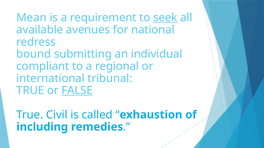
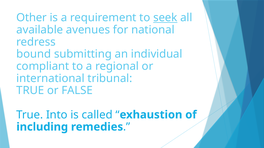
Mean: Mean -> Other (32, 18)
FALSE underline: present -> none (77, 91)
Civil: Civil -> Into (57, 115)
